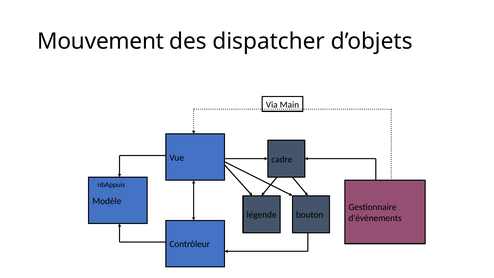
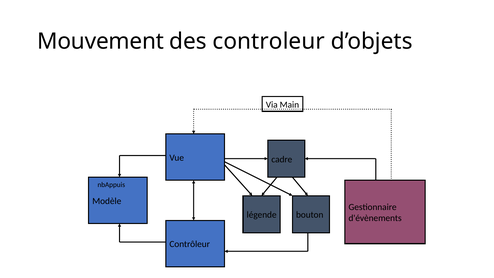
dispatcher: dispatcher -> controleur (269, 41)
